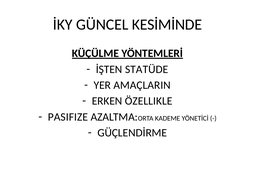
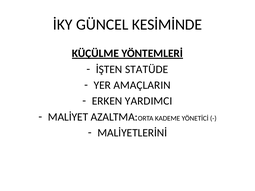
ÖZELLIKLE: ÖZELLIKLE -> YARDIMCI (149, 101)
PASIFIZE: PASIFIZE -> MALİYET (68, 117)
GÜÇLENDİRME: GÜÇLENDİRME -> MALİYETLERİNİ (132, 133)
